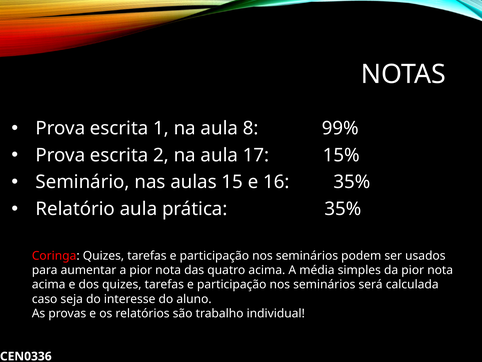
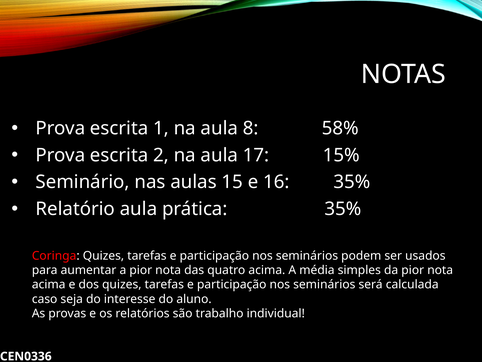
99%: 99% -> 58% (340, 128)
